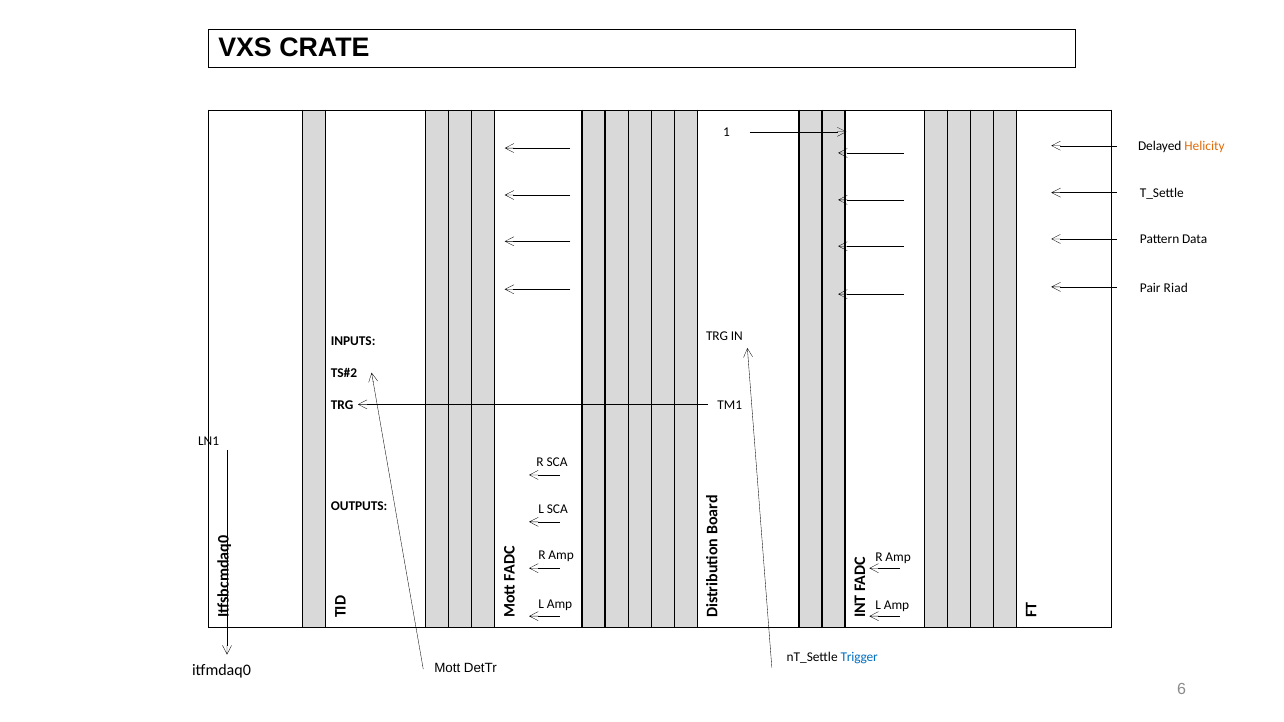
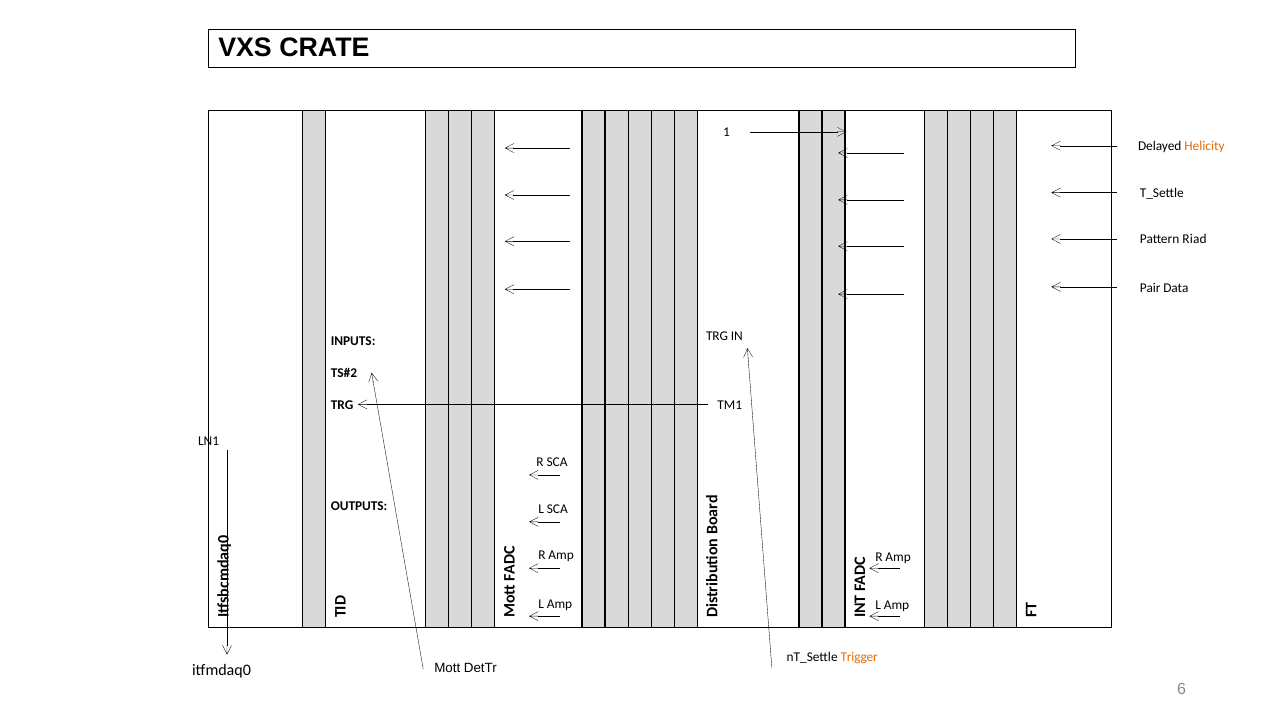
Data: Data -> Riad (1195, 240)
Riad: Riad -> Data (1176, 288)
Trigger colour: blue -> orange (859, 658)
